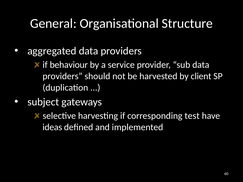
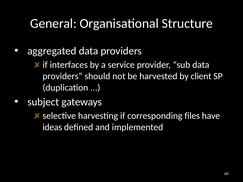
behaviour: behaviour -> interfaces (69, 65)
test: test -> files (192, 116)
